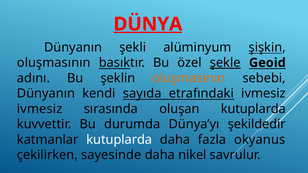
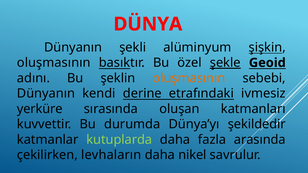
DÜNYA underline: present -> none (148, 24)
sayıda: sayıda -> derine (142, 94)
ivmesiz: ivmesiz -> yerküre (40, 109)
oluşan kutuplarda: kutuplarda -> katmanları (253, 109)
kutuplarda colour: white -> light green (119, 140)
okyanus: okyanus -> arasında (260, 140)
sayesinde: sayesinde -> levhaların (111, 155)
